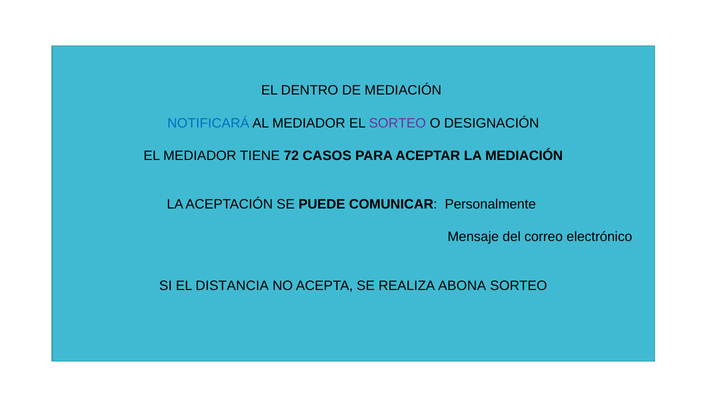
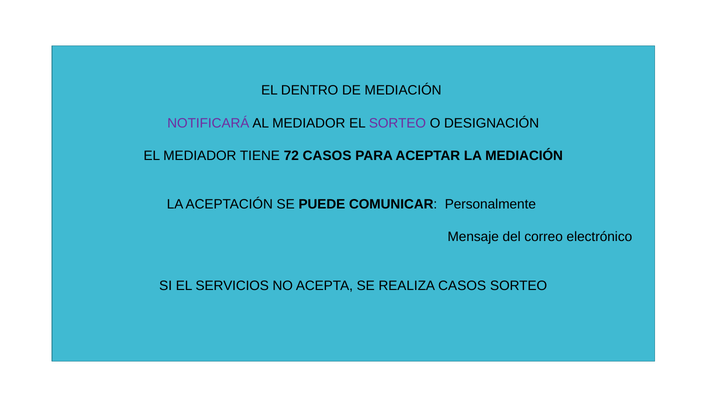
NOTIFICARÁ colour: blue -> purple (208, 123)
DISTANCIA: DISTANCIA -> SERVICIOS (232, 286)
REALIZA ABONA: ABONA -> CASOS (462, 286)
